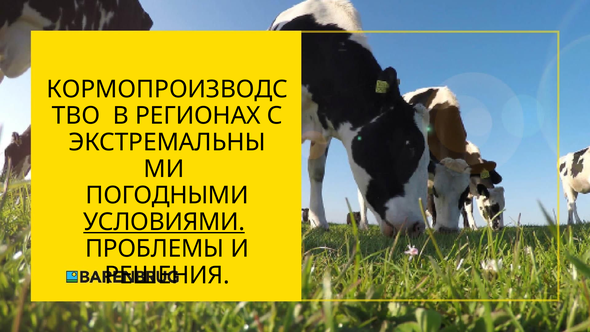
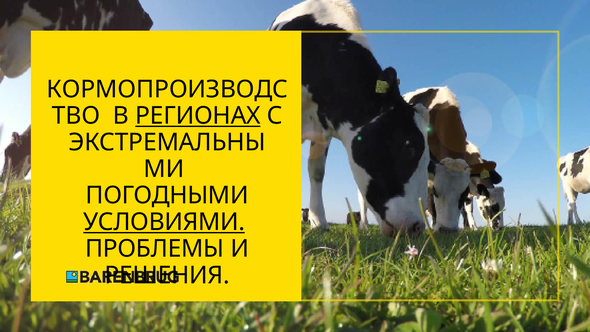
РЕГИОНАХ underline: none -> present (198, 116)
